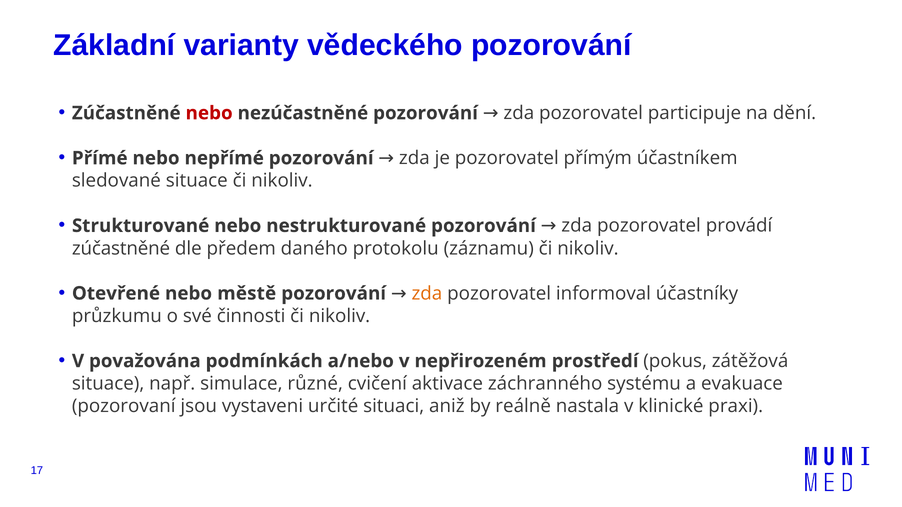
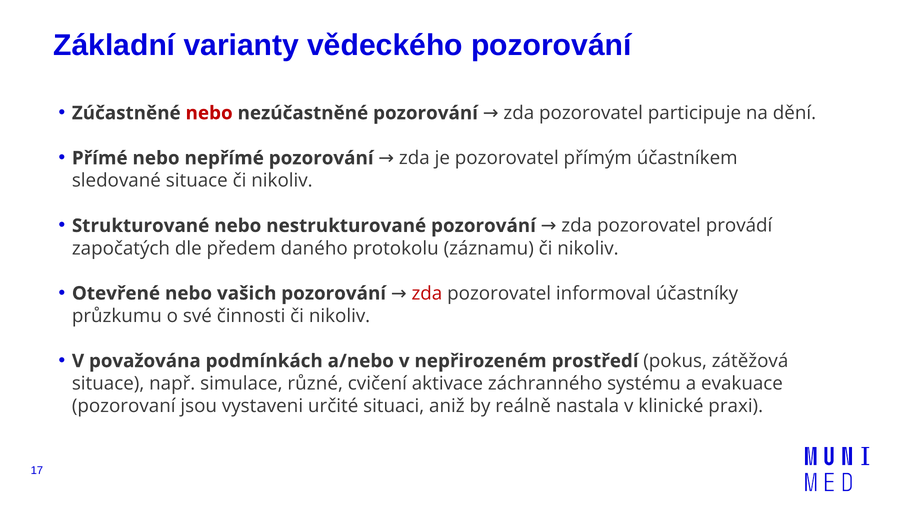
zúčastněné: zúčastněné -> započatých (121, 248)
městě: městě -> vašich (247, 294)
zda colour: orange -> red (427, 294)
